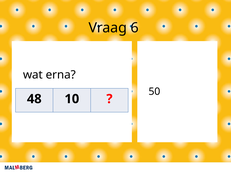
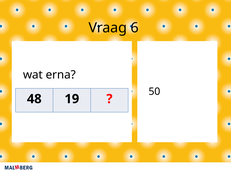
10: 10 -> 19 (72, 99)
